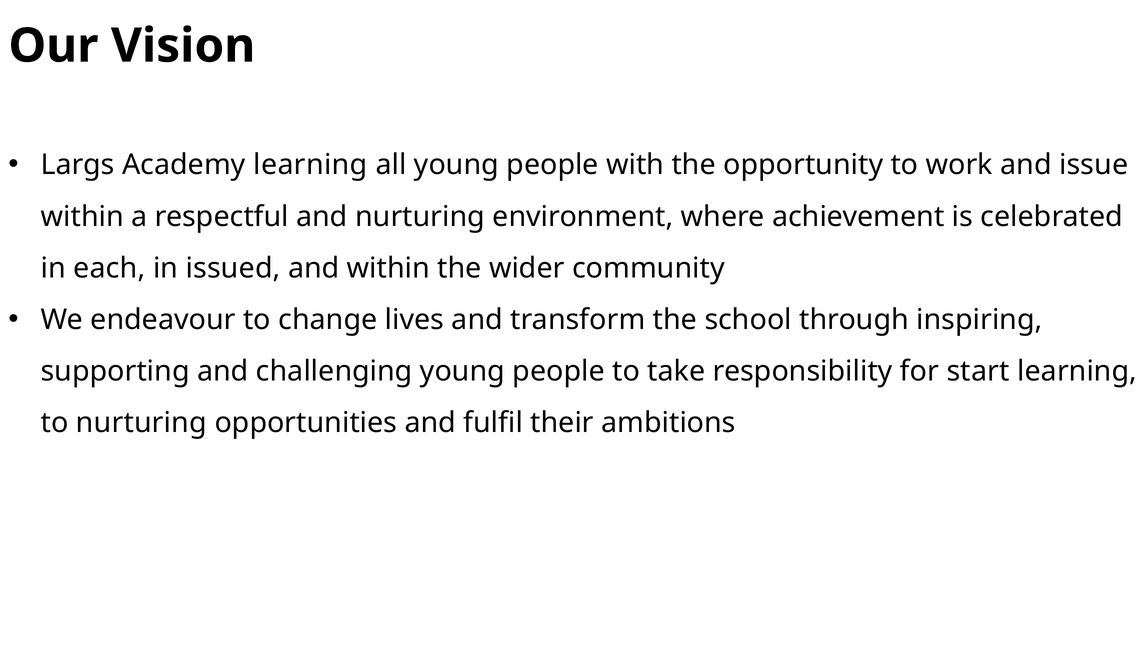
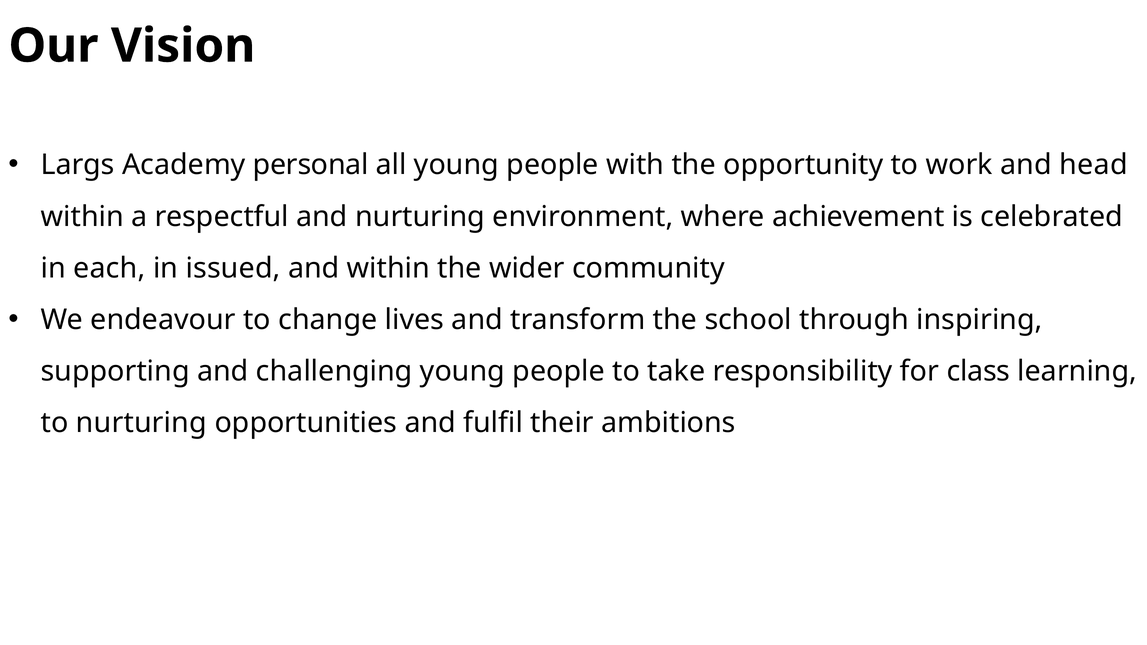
Academy learning: learning -> personal (311, 165)
issue: issue -> head (1094, 165)
start: start -> class (978, 371)
